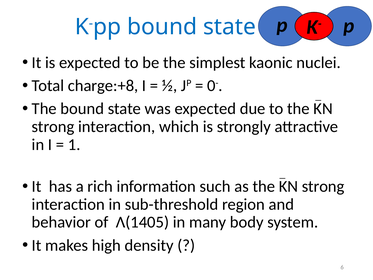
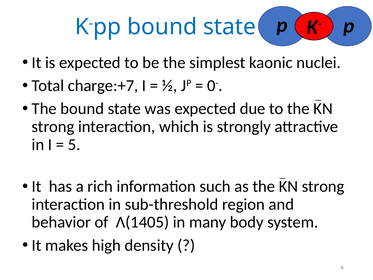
charge:+8: charge:+8 -> charge:+7 (103, 86)
1: 1 -> 5 (74, 145)
